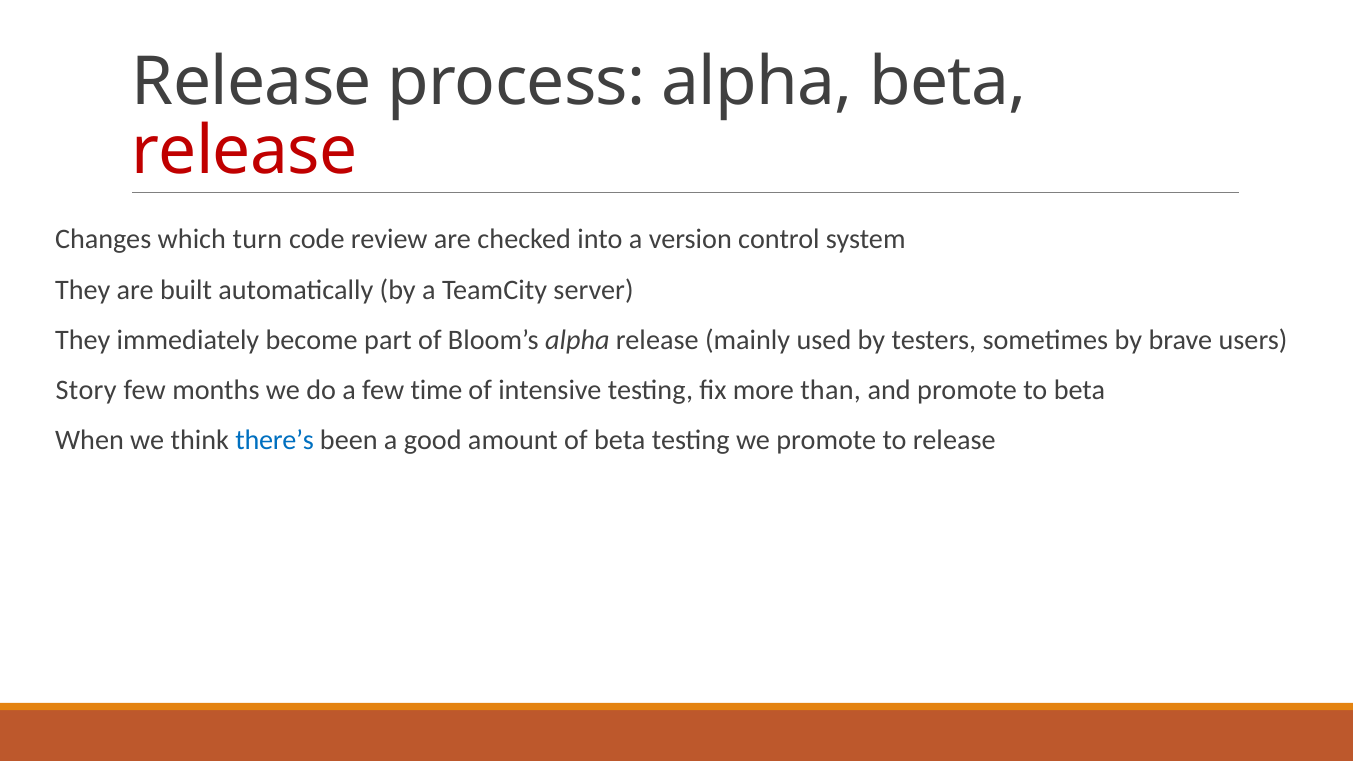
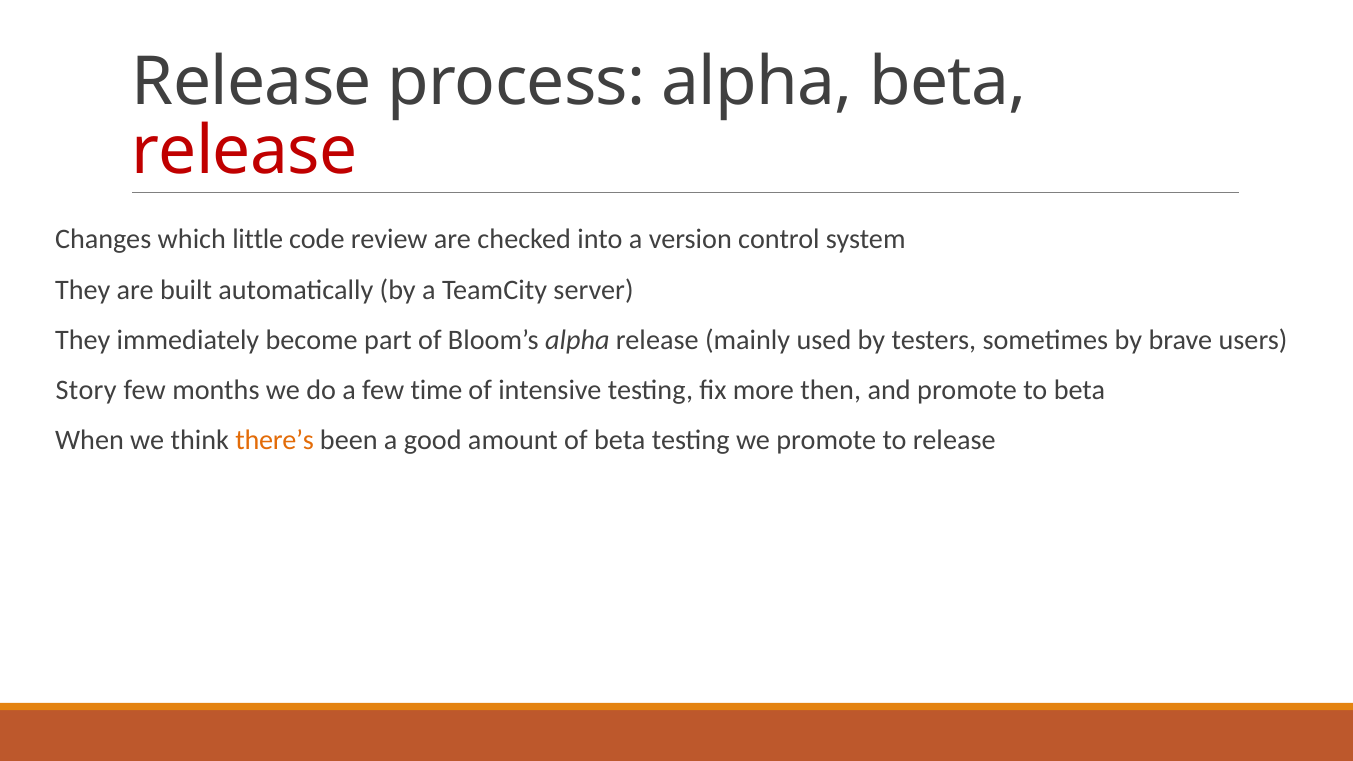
turn: turn -> little (258, 240)
than: than -> then (831, 390)
there’s colour: blue -> orange (275, 440)
